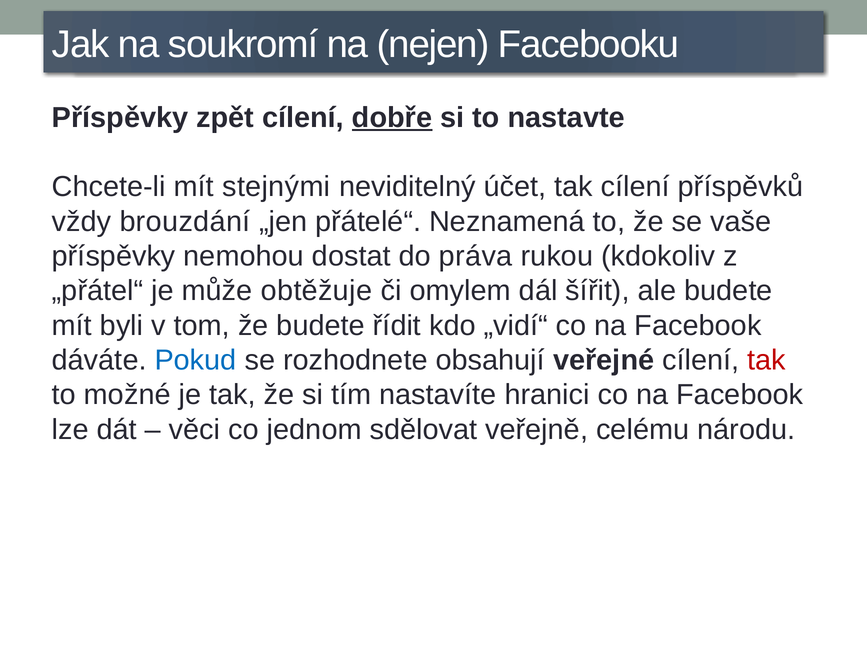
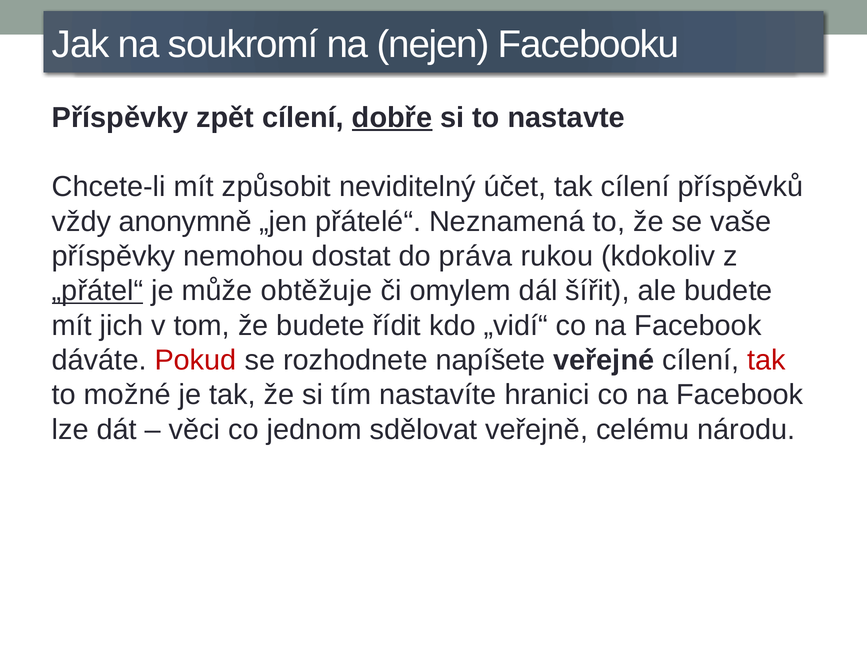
stejnými: stejnými -> způsobit (276, 187)
brouzdání: brouzdání -> anonymně (185, 222)
„přátel“ underline: none -> present (98, 291)
byli: byli -> jich (122, 326)
Pokud colour: blue -> red (196, 360)
obsahují: obsahují -> napíšete (490, 360)
